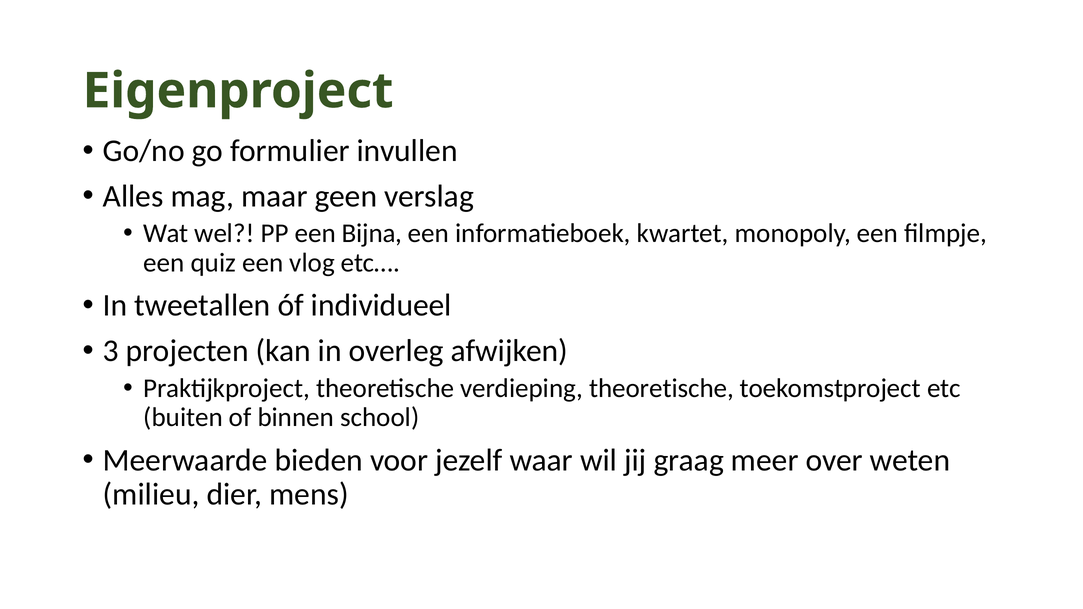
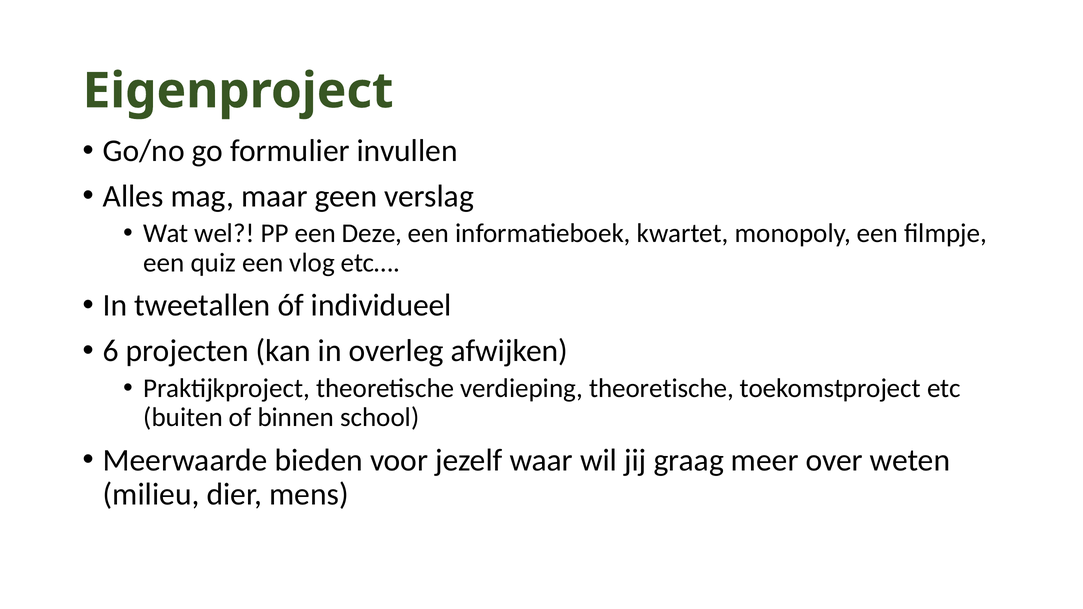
Bijna: Bijna -> Deze (372, 234)
3: 3 -> 6 (111, 351)
